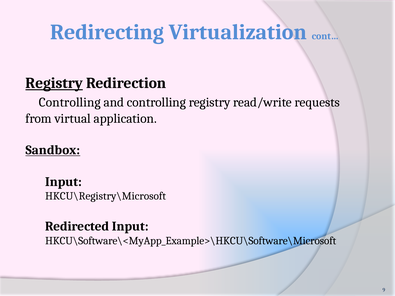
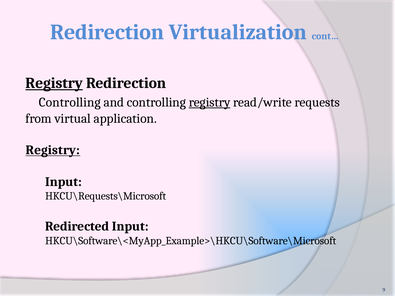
Redirecting: Redirecting -> Redirection (107, 32)
registry underline: none -> present (210, 102)
Sandbox: Sandbox -> Registry (53, 150)
HKCU\Registry\Microsoft: HKCU\Registry\Microsoft -> HKCU\Requests\Microsoft (106, 196)
